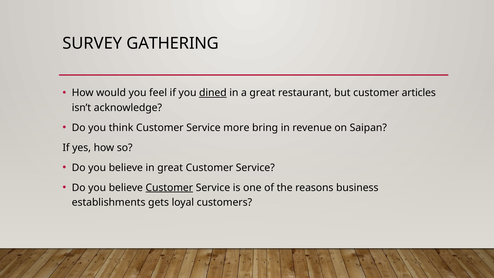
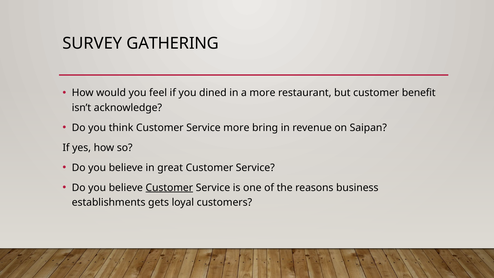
dined underline: present -> none (213, 93)
a great: great -> more (262, 93)
articles: articles -> benefit (419, 93)
